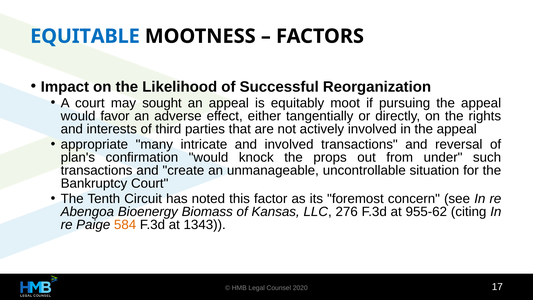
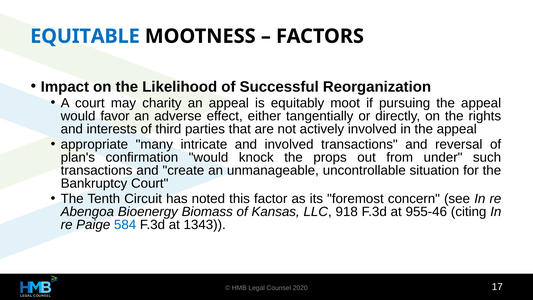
sought: sought -> charity (162, 103)
276: 276 -> 918 (347, 212)
955-62: 955-62 -> 955-46 (426, 212)
584 colour: orange -> blue (125, 225)
